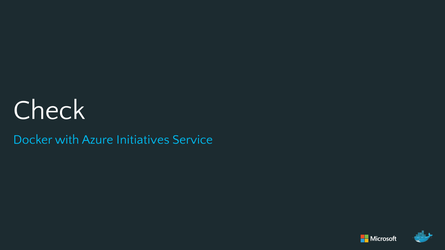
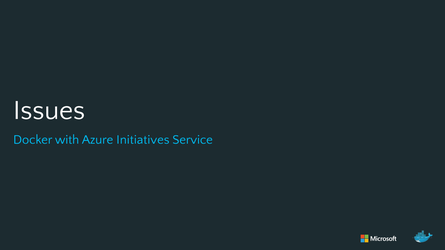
Check: Check -> Issues (49, 110)
